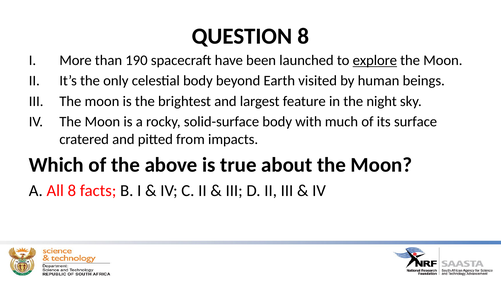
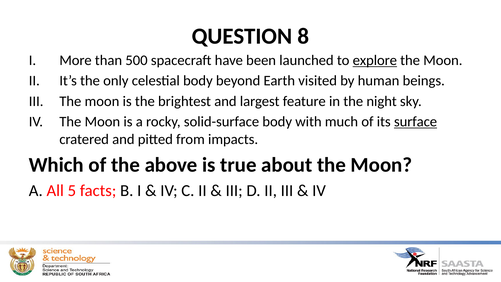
190: 190 -> 500 (137, 60)
surface underline: none -> present (416, 122)
All 8: 8 -> 5 (72, 191)
